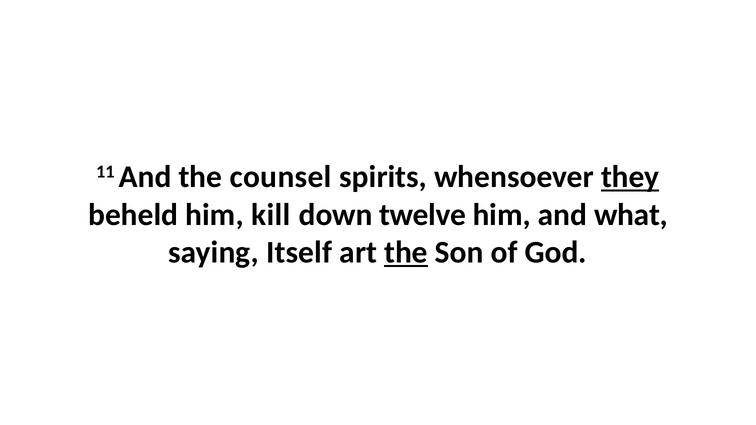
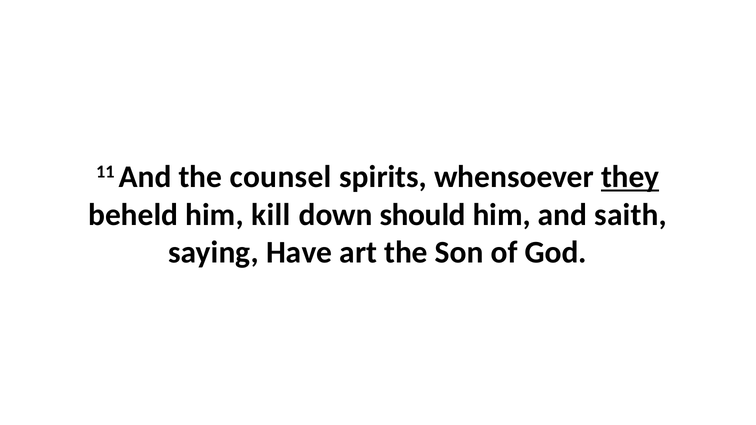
twelve: twelve -> should (423, 215)
what: what -> saith (631, 215)
Itself: Itself -> Have (299, 253)
the underline: present -> none (406, 253)
